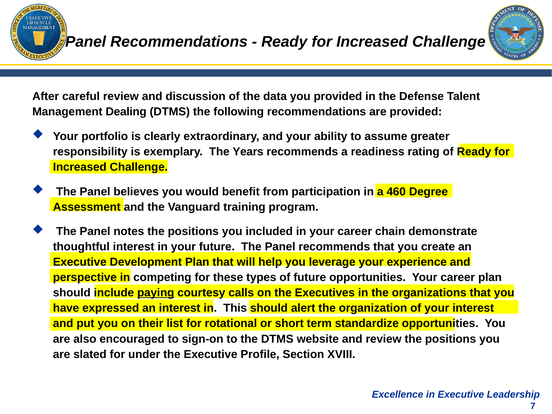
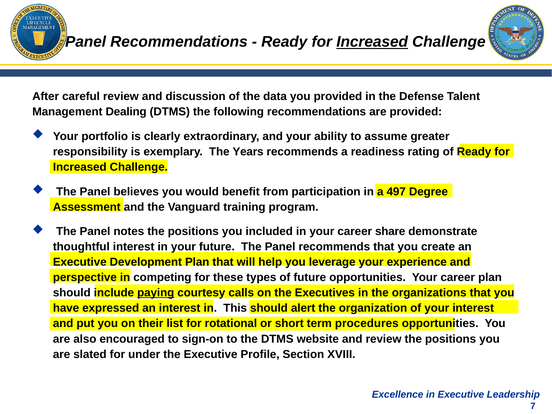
Increased underline: none -> present (372, 42)
460: 460 -> 497 (396, 192)
chain: chain -> share (390, 231)
standardize: standardize -> procedures (367, 324)
